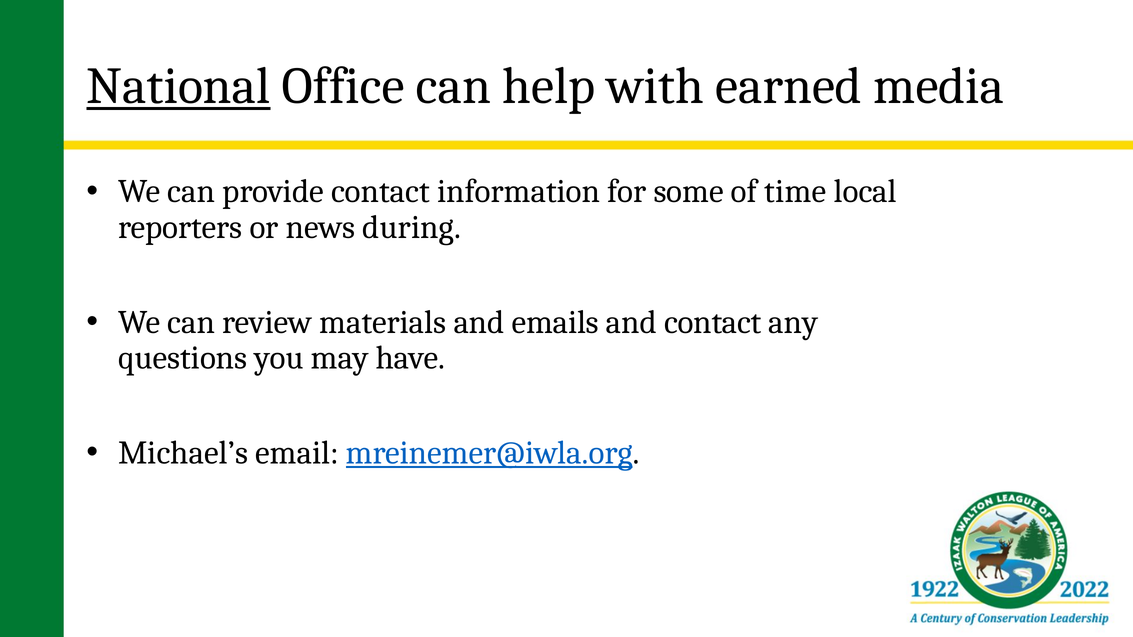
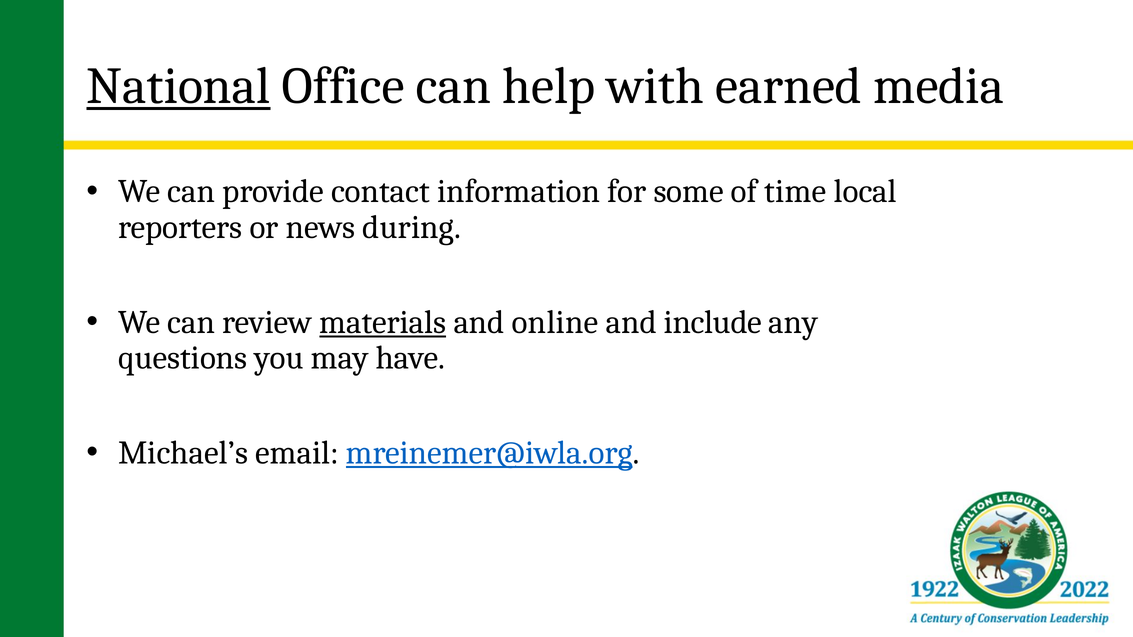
materials underline: none -> present (383, 322)
emails: emails -> online (555, 322)
and contact: contact -> include (713, 322)
